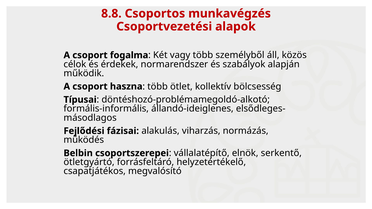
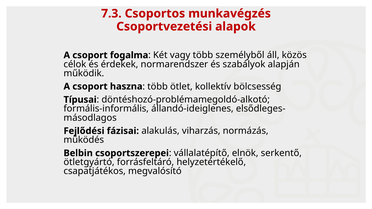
8.8: 8.8 -> 7.3 (111, 14)
